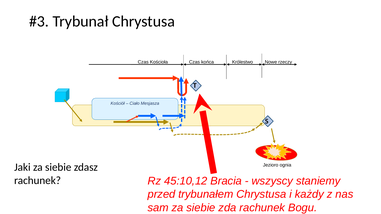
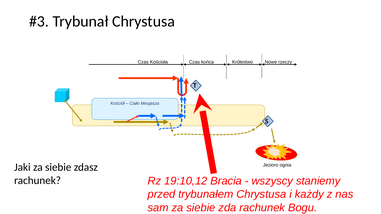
45:10,12: 45:10,12 -> 19:10,12 (186, 181)
